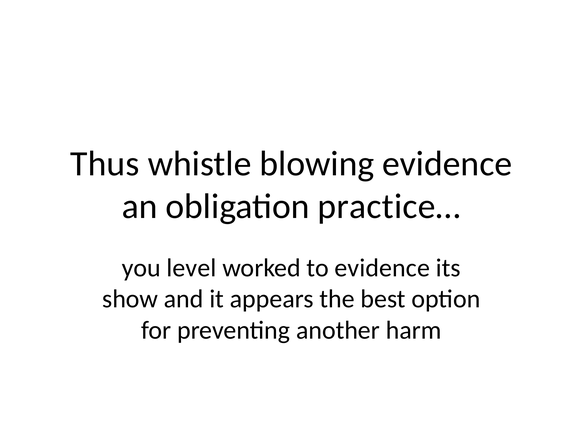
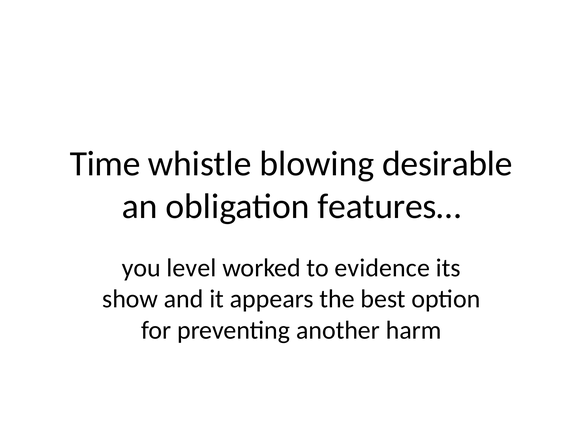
Thus: Thus -> Time (105, 164)
blowing evidence: evidence -> desirable (447, 164)
practice…: practice… -> features… (389, 207)
